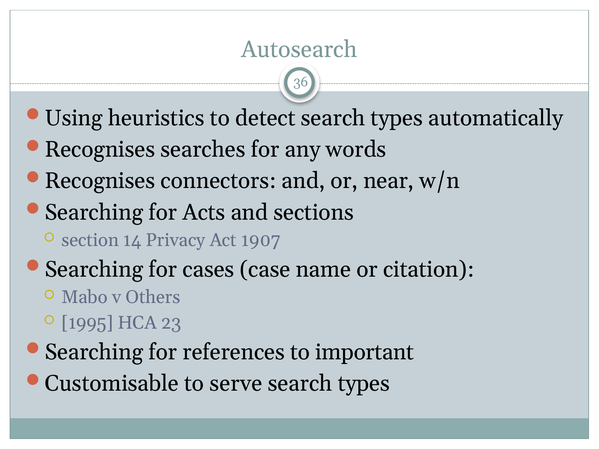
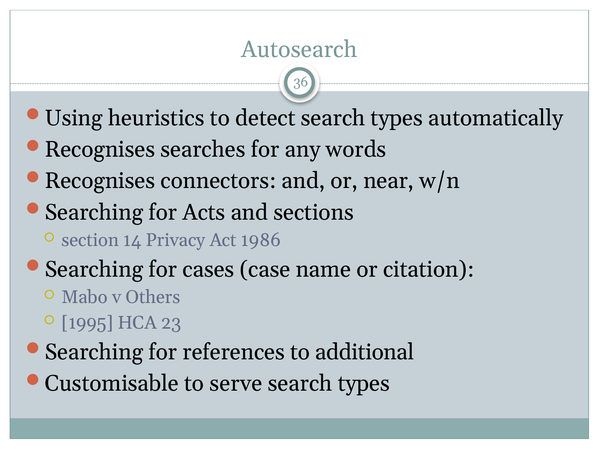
1907: 1907 -> 1986 (261, 240)
important: important -> additional (365, 352)
